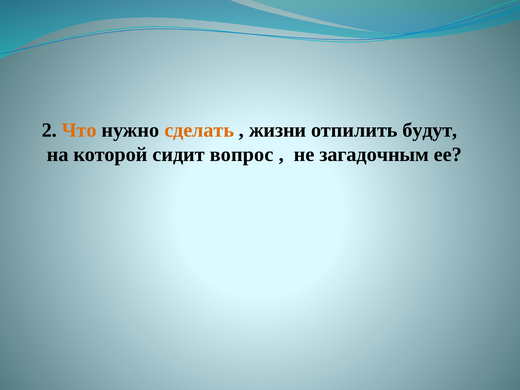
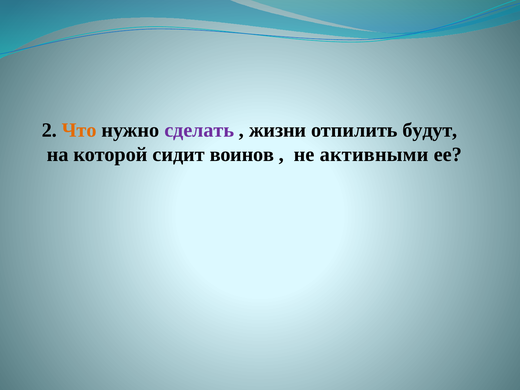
сделать colour: orange -> purple (199, 130)
вопрос: вопрос -> воинов (242, 154)
загадочным: загадочным -> активными (374, 154)
